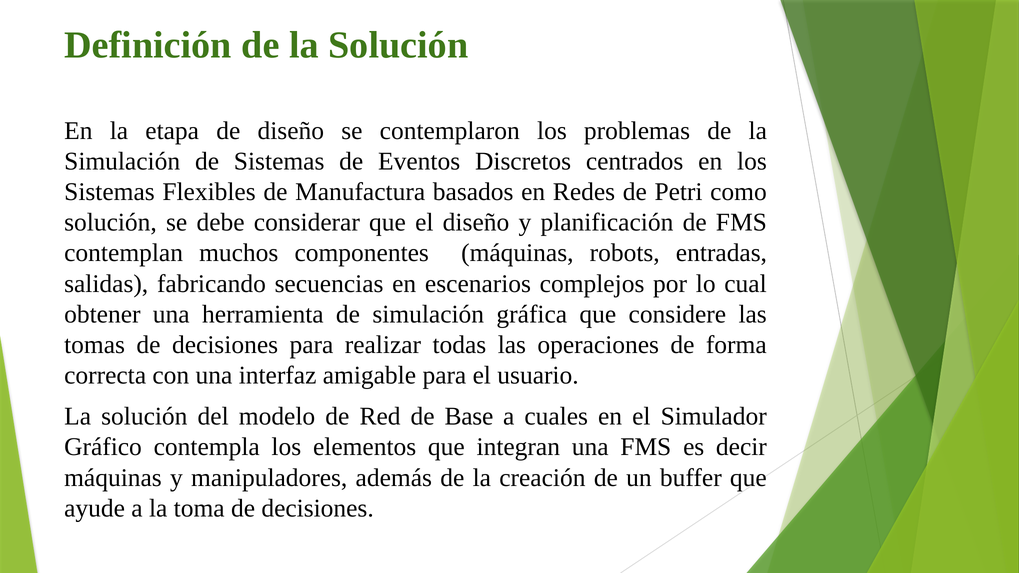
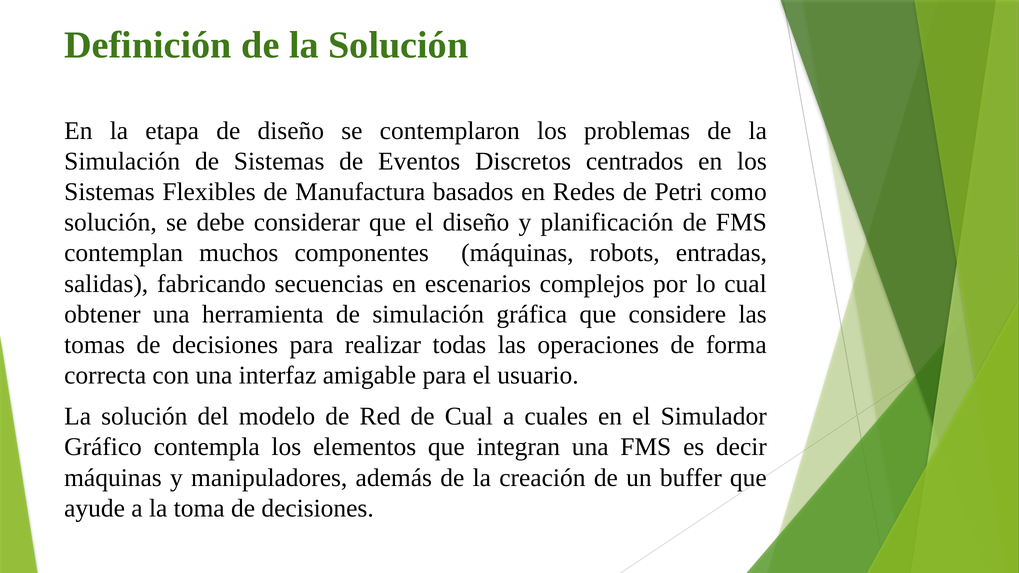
de Base: Base -> Cual (469, 417)
